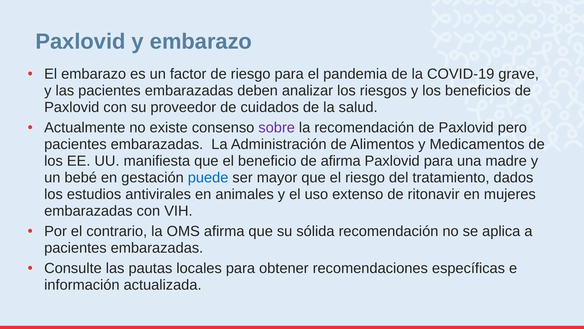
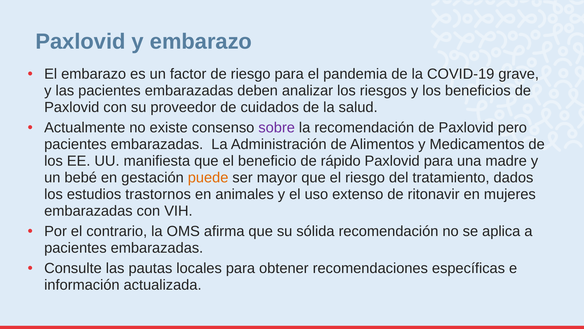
de afirma: afirma -> rápido (341, 161)
puede colour: blue -> orange (208, 177)
antivirales: antivirales -> trastornos (158, 194)
